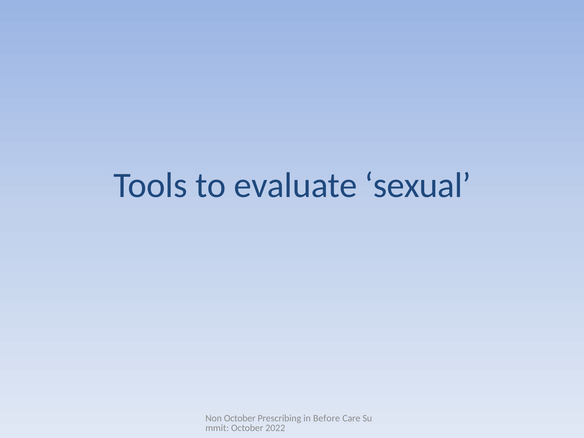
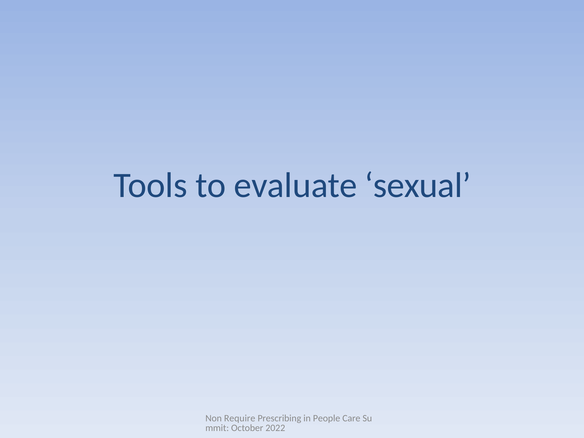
Non October: October -> Require (240, 418)
Before: Before -> People (327, 418)
